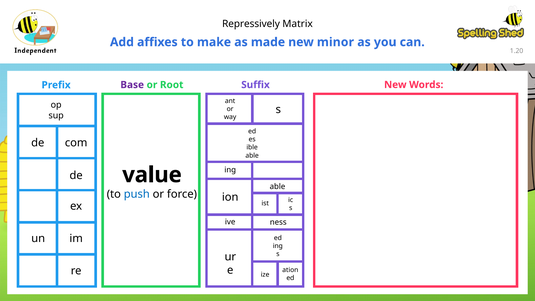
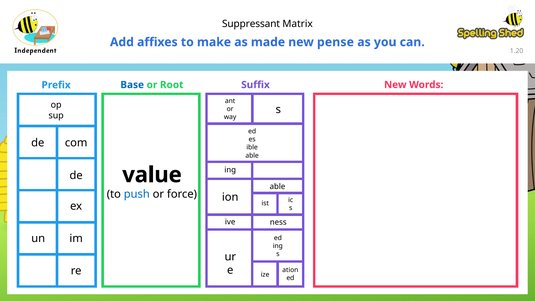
Repressively: Repressively -> Suppressant (251, 24)
minor: minor -> pense (335, 42)
Base colour: purple -> blue (132, 85)
